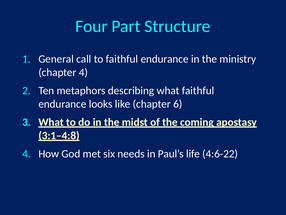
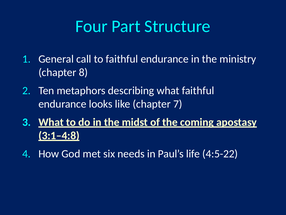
chapter 4: 4 -> 8 (83, 72)
6: 6 -> 7 (178, 104)
4:6-22: 4:6-22 -> 4:5-22 (220, 153)
